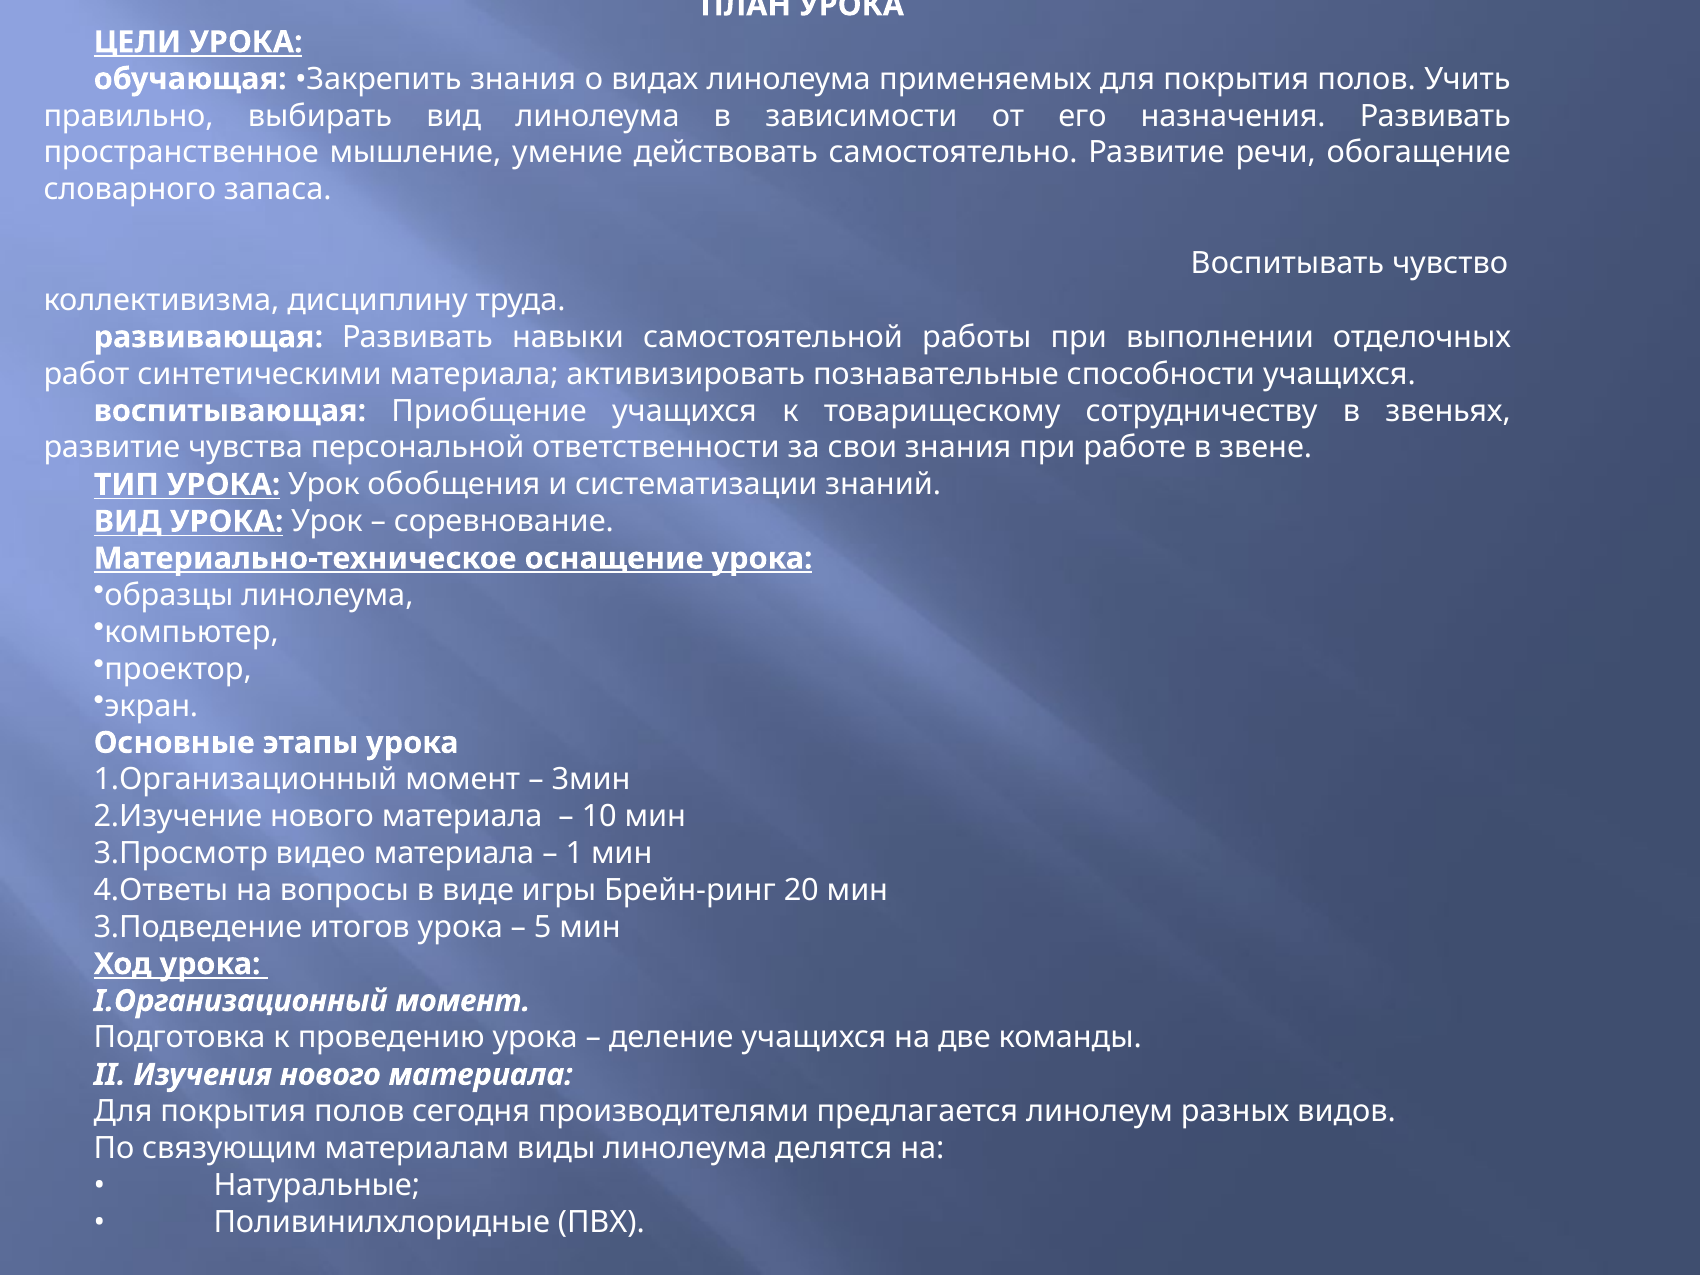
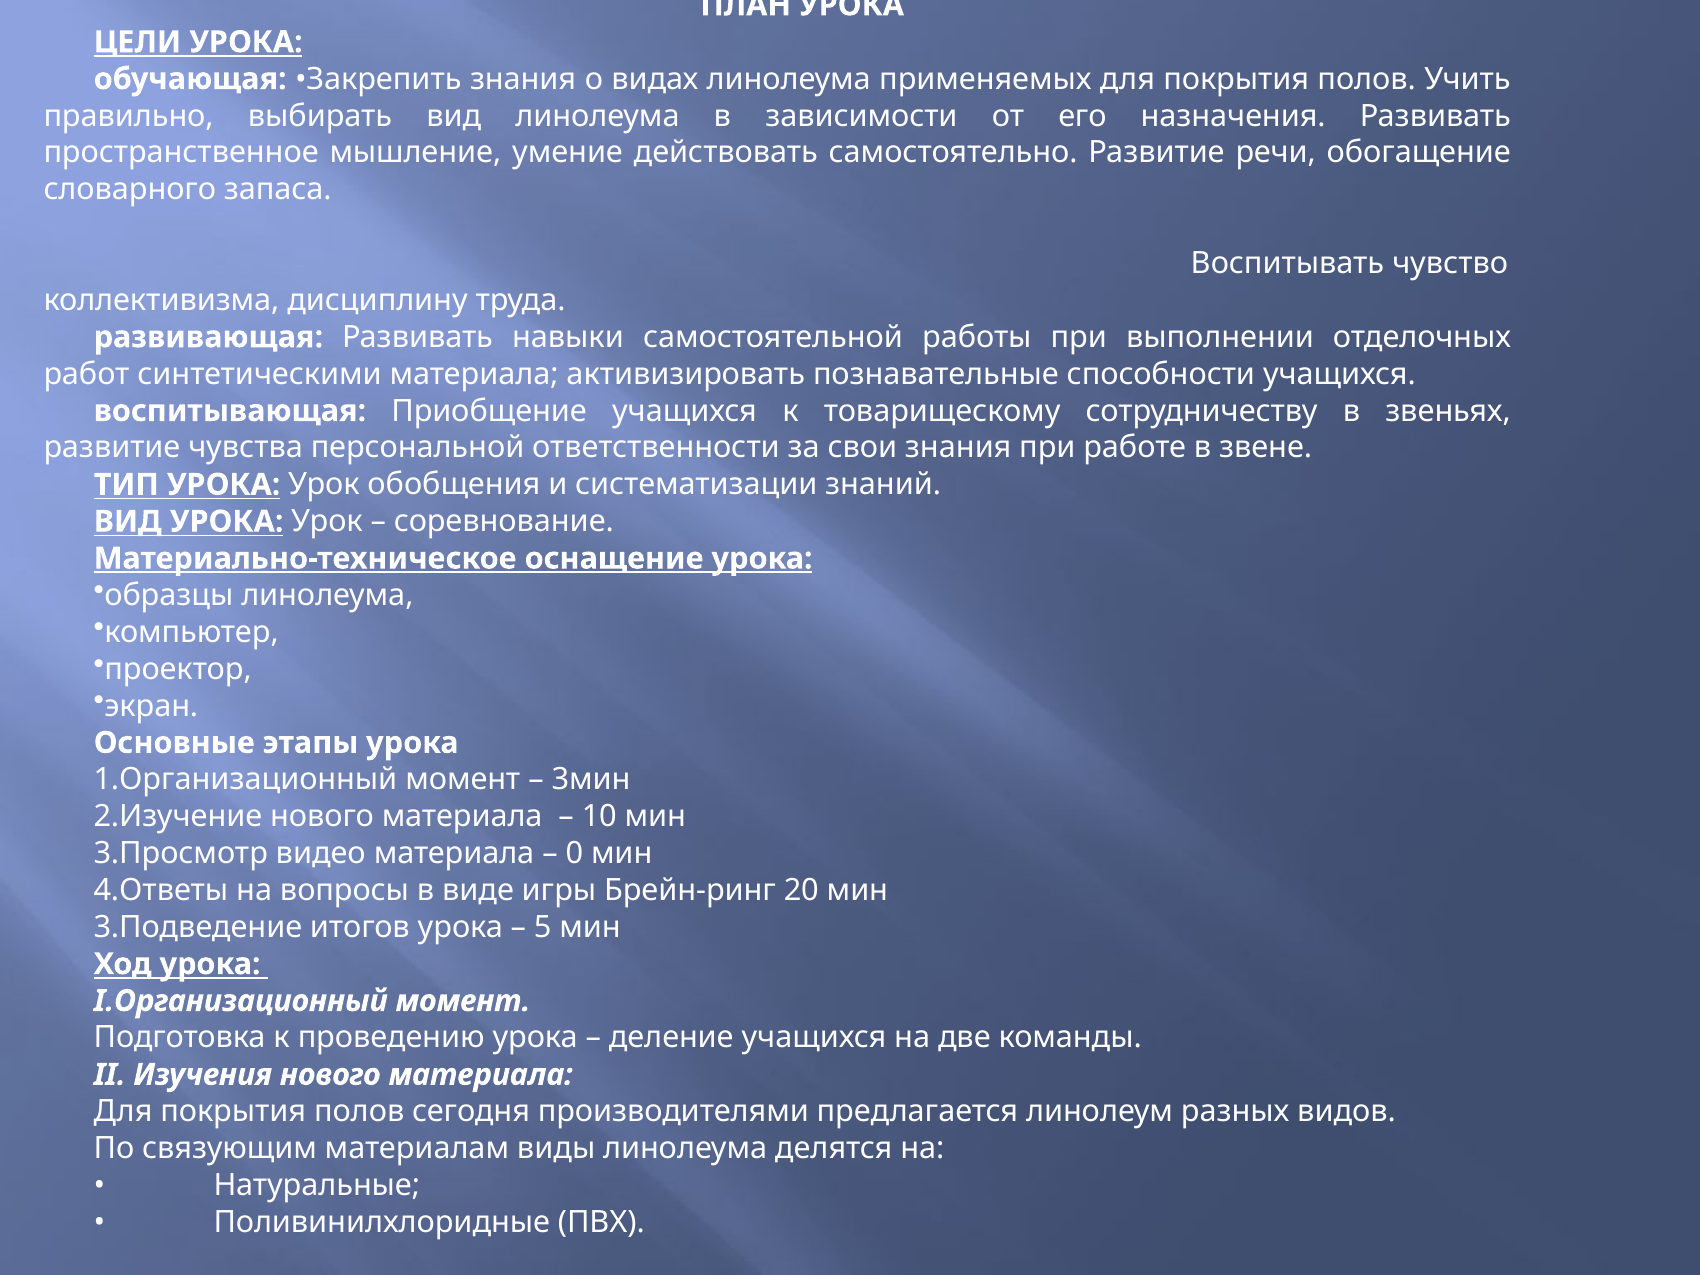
1: 1 -> 0 (574, 853)
